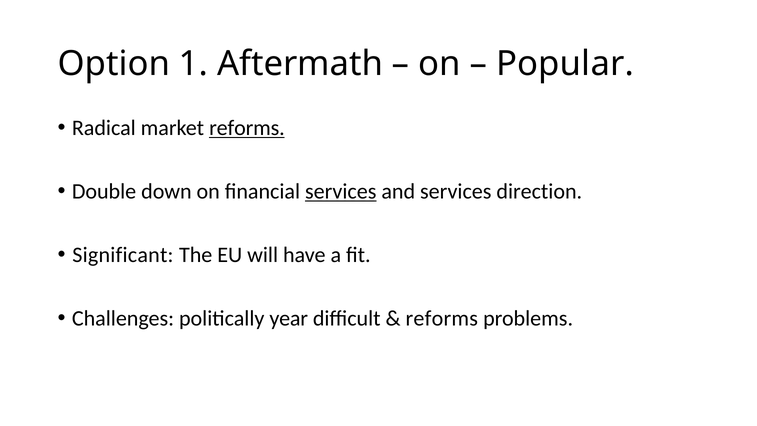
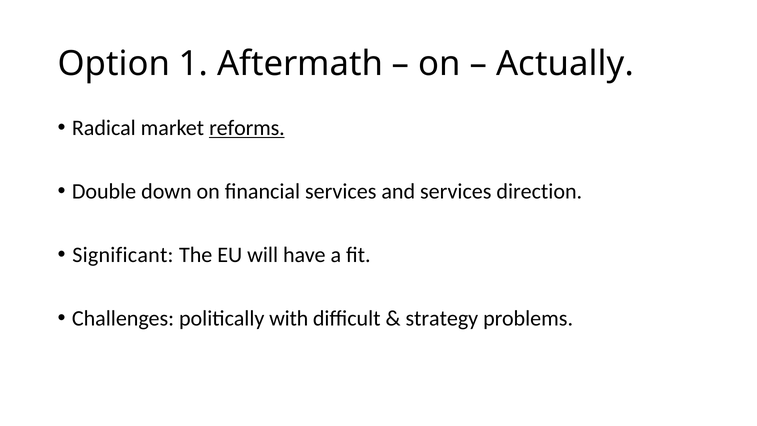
Popular: Popular -> Actually (565, 64)
services underline: present -> none (341, 191)
year: year -> with (289, 318)
reforms: reforms -> strategy (442, 318)
